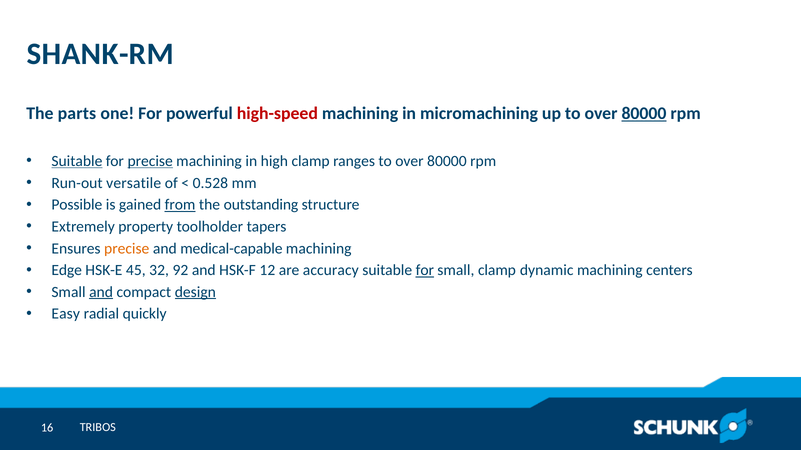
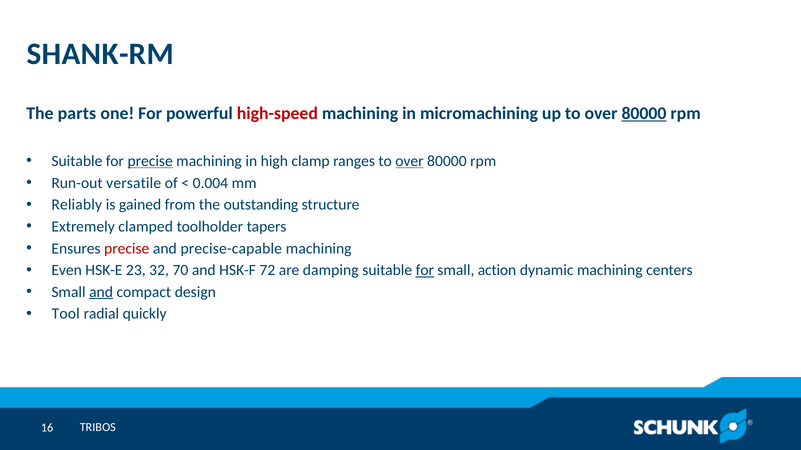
Suitable underline: present -> none (77, 161)
over underline: none -> present (409, 161)
0.528: 0.528 -> 0.004 (210, 183)
Possible: Possible -> Reliably (77, 205)
from underline: present -> none (180, 205)
property: property -> clamped (146, 227)
precise colour: orange -> red (127, 249)
medical-capable: medical-capable -> precise-capable (231, 249)
Edge: Edge -> Even (67, 271)
45: 45 -> 23 (136, 271)
92: 92 -> 70 (180, 271)
12: 12 -> 72 (267, 271)
accuracy: accuracy -> damping (331, 271)
small clamp: clamp -> action (497, 271)
design underline: present -> none (195, 292)
Easy: Easy -> Tool (66, 314)
